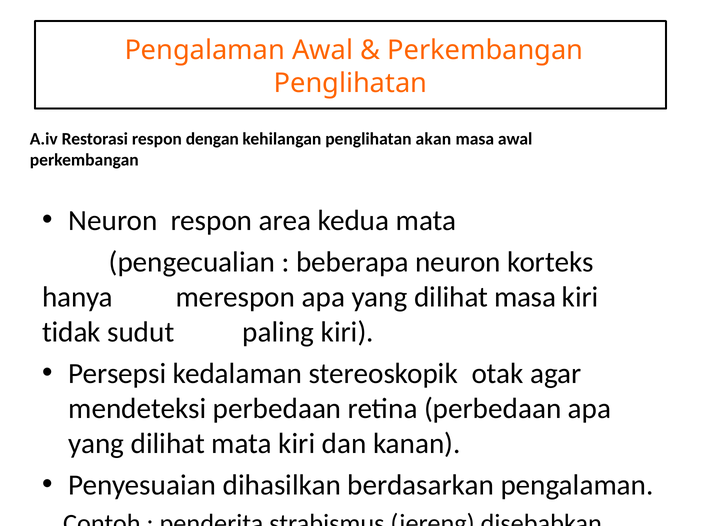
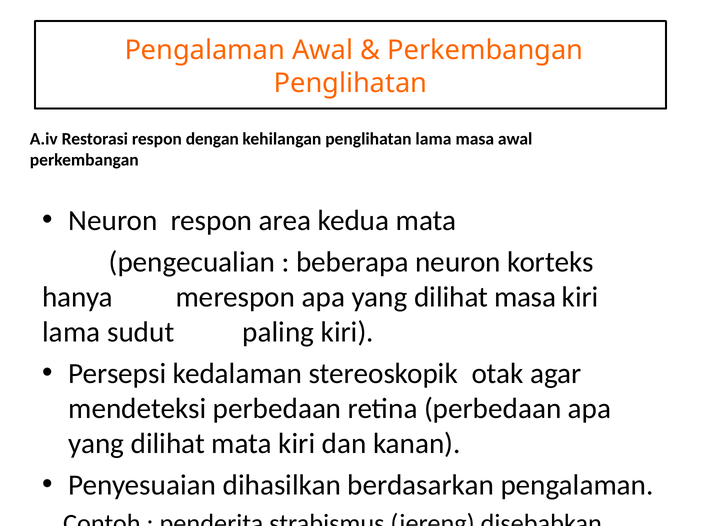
penglihatan akan: akan -> lama (433, 139)
tidak: tidak -> lama (71, 332)
